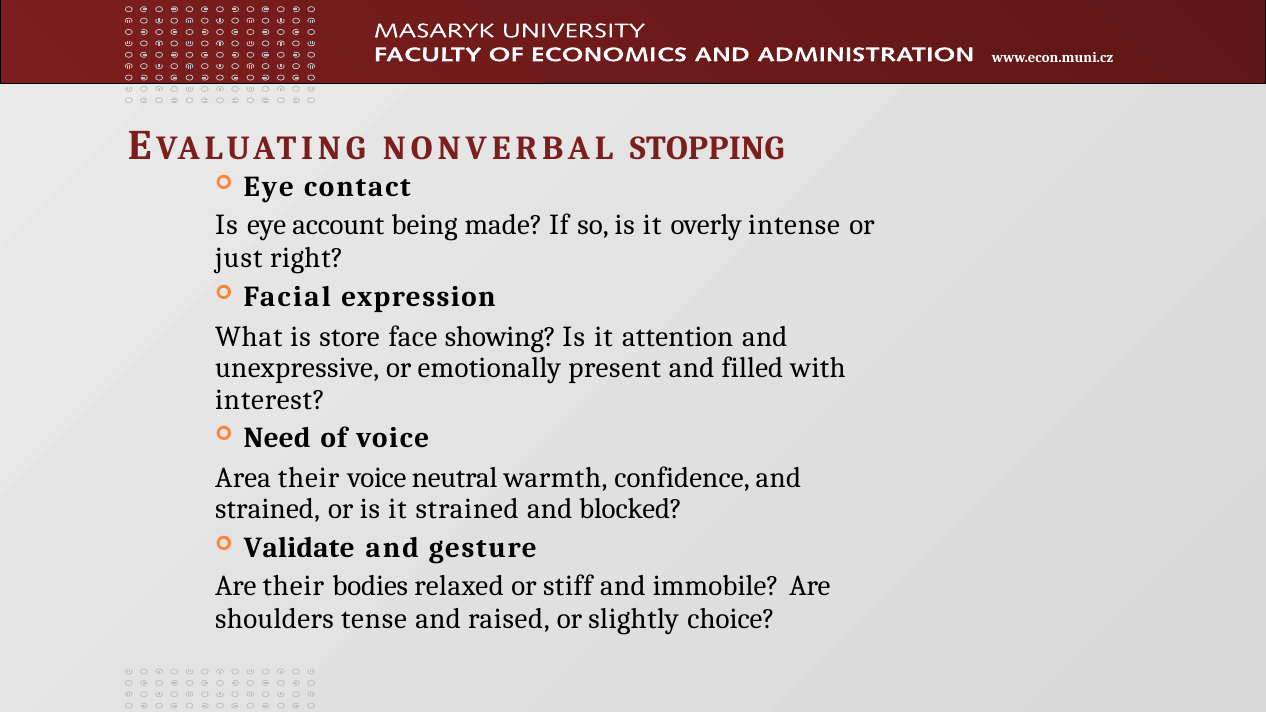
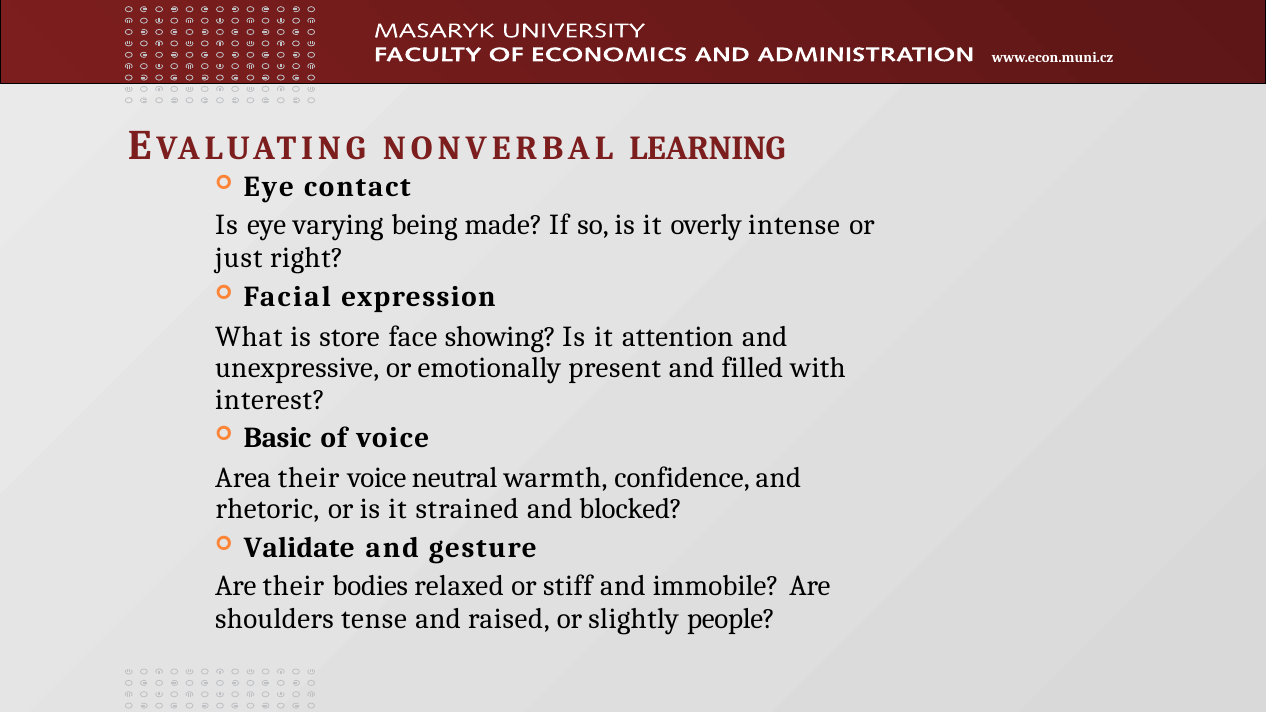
STOPPING: STOPPING -> LEARNING (707, 148)
account: account -> varying (338, 225)
Need: Need -> Basic (277, 438)
strained: strained -> rhetoric (268, 509)
choice: choice -> people (731, 619)
